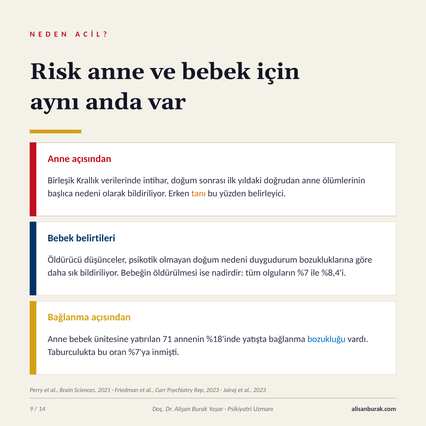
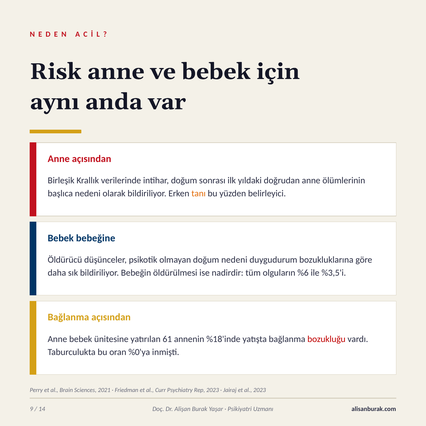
belirtileri: belirtileri -> bebeğine (96, 238)
%7: %7 -> %6 (303, 273)
%8,4'i: %8,4'i -> %3,5'i (334, 273)
71: 71 -> 61 (167, 339)
bozukluğu colour: blue -> red (326, 339)
%7'ya: %7'ya -> %0'ya (139, 352)
